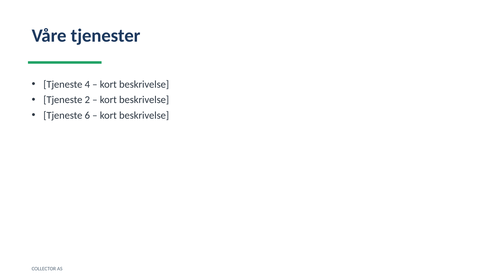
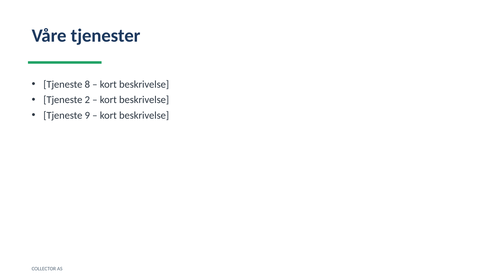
4: 4 -> 8 (87, 84)
6: 6 -> 9 (87, 115)
